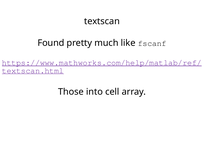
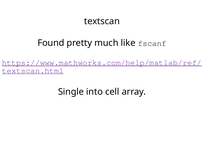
Those: Those -> Single (71, 92)
